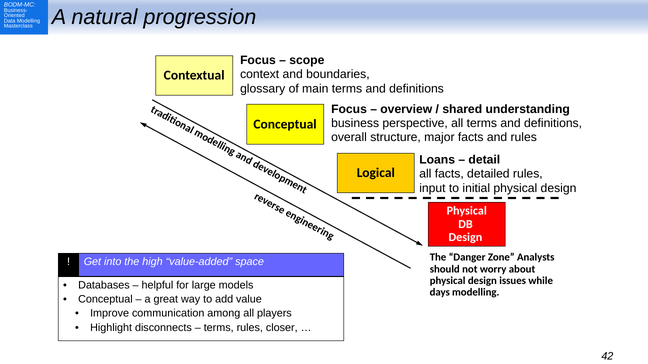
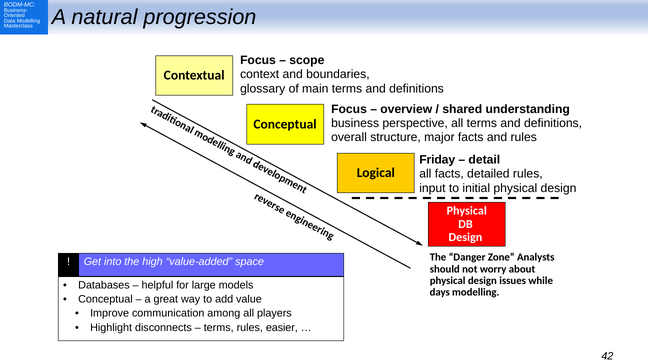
Loans: Loans -> Friday (437, 160)
closer: closer -> easier (282, 328)
